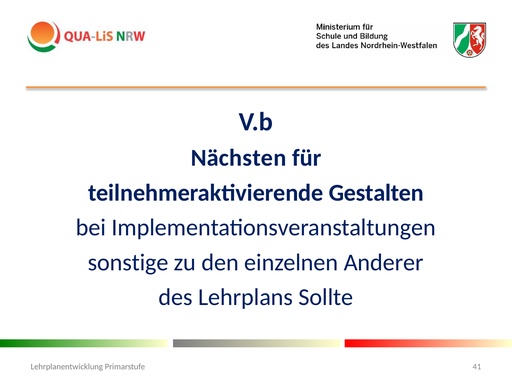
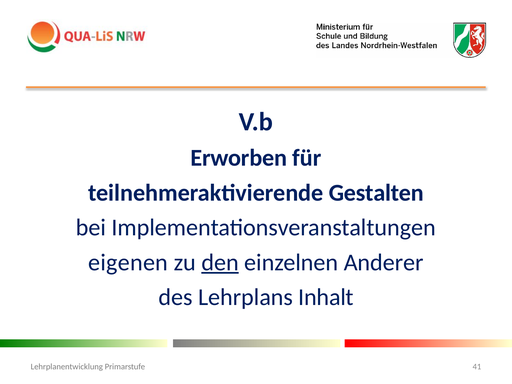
Nächsten: Nächsten -> Erworben (239, 158)
sonstige: sonstige -> eigenen (128, 262)
den underline: none -> present (220, 262)
Sollte: Sollte -> Inhalt (326, 297)
